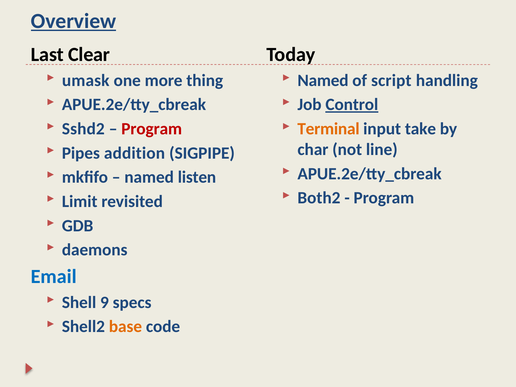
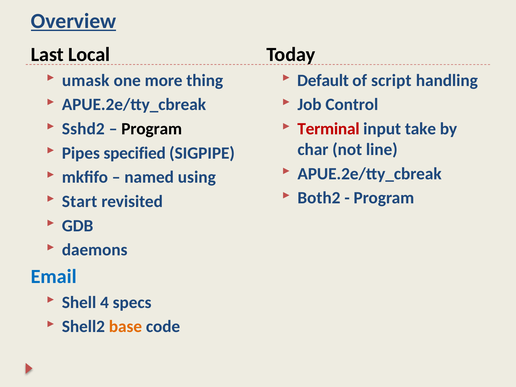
Clear: Clear -> Local (89, 55)
Named: Named -> Default (323, 80)
Control underline: present -> none (352, 105)
Program colour: red -> black (152, 129)
Terminal colour: orange -> red (328, 129)
addition: addition -> specified (135, 153)
listen: listen -> using (197, 177)
Limit: Limit -> Start (80, 201)
9: 9 -> 4 (104, 302)
